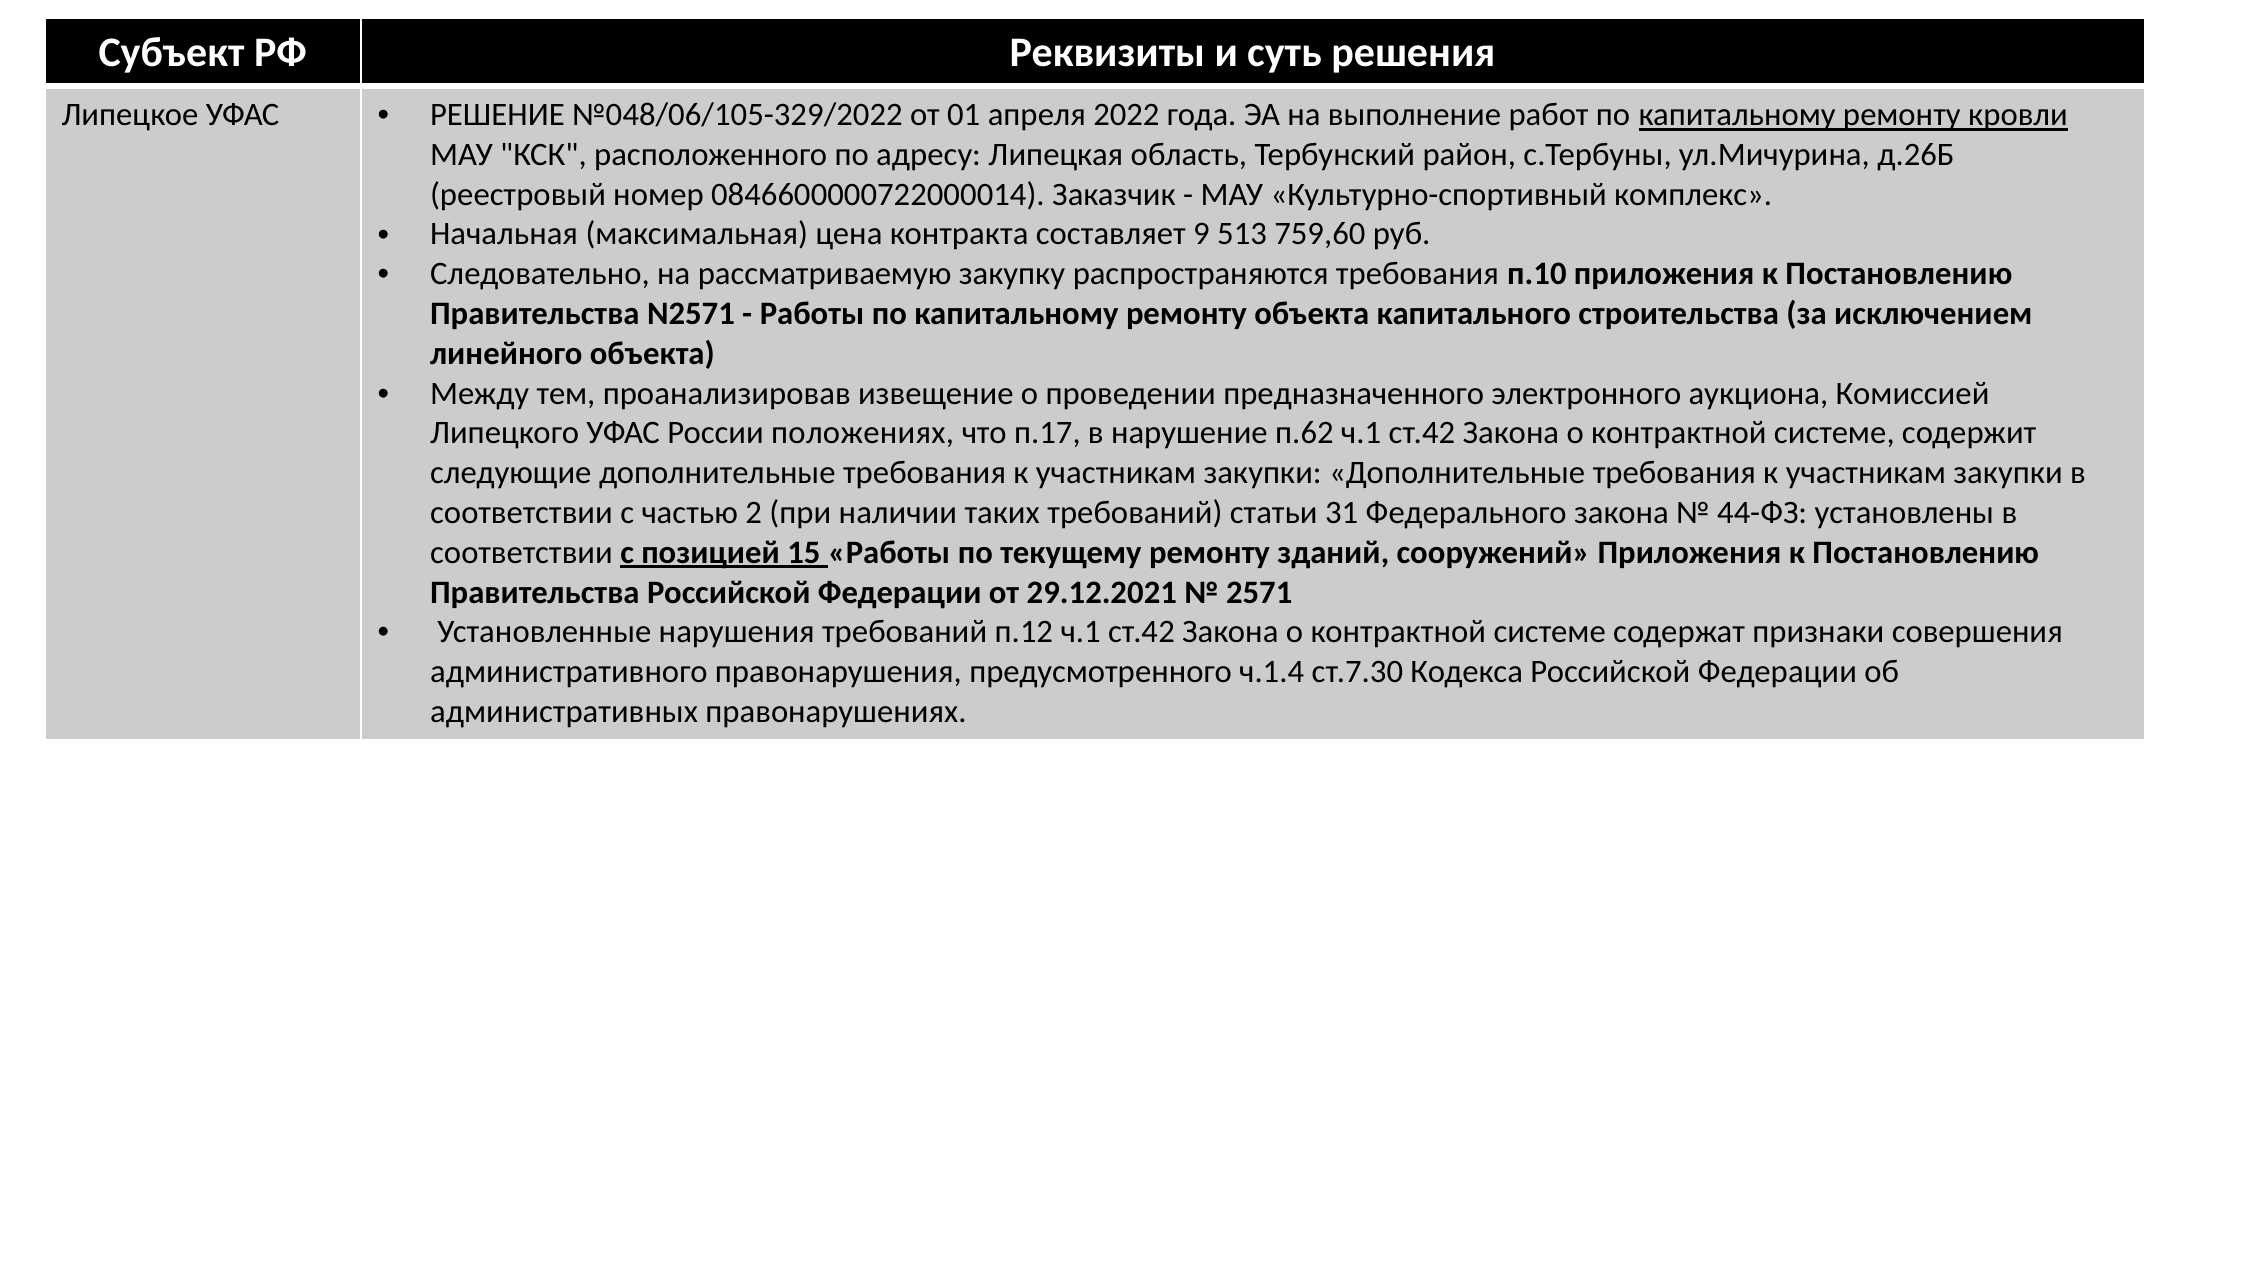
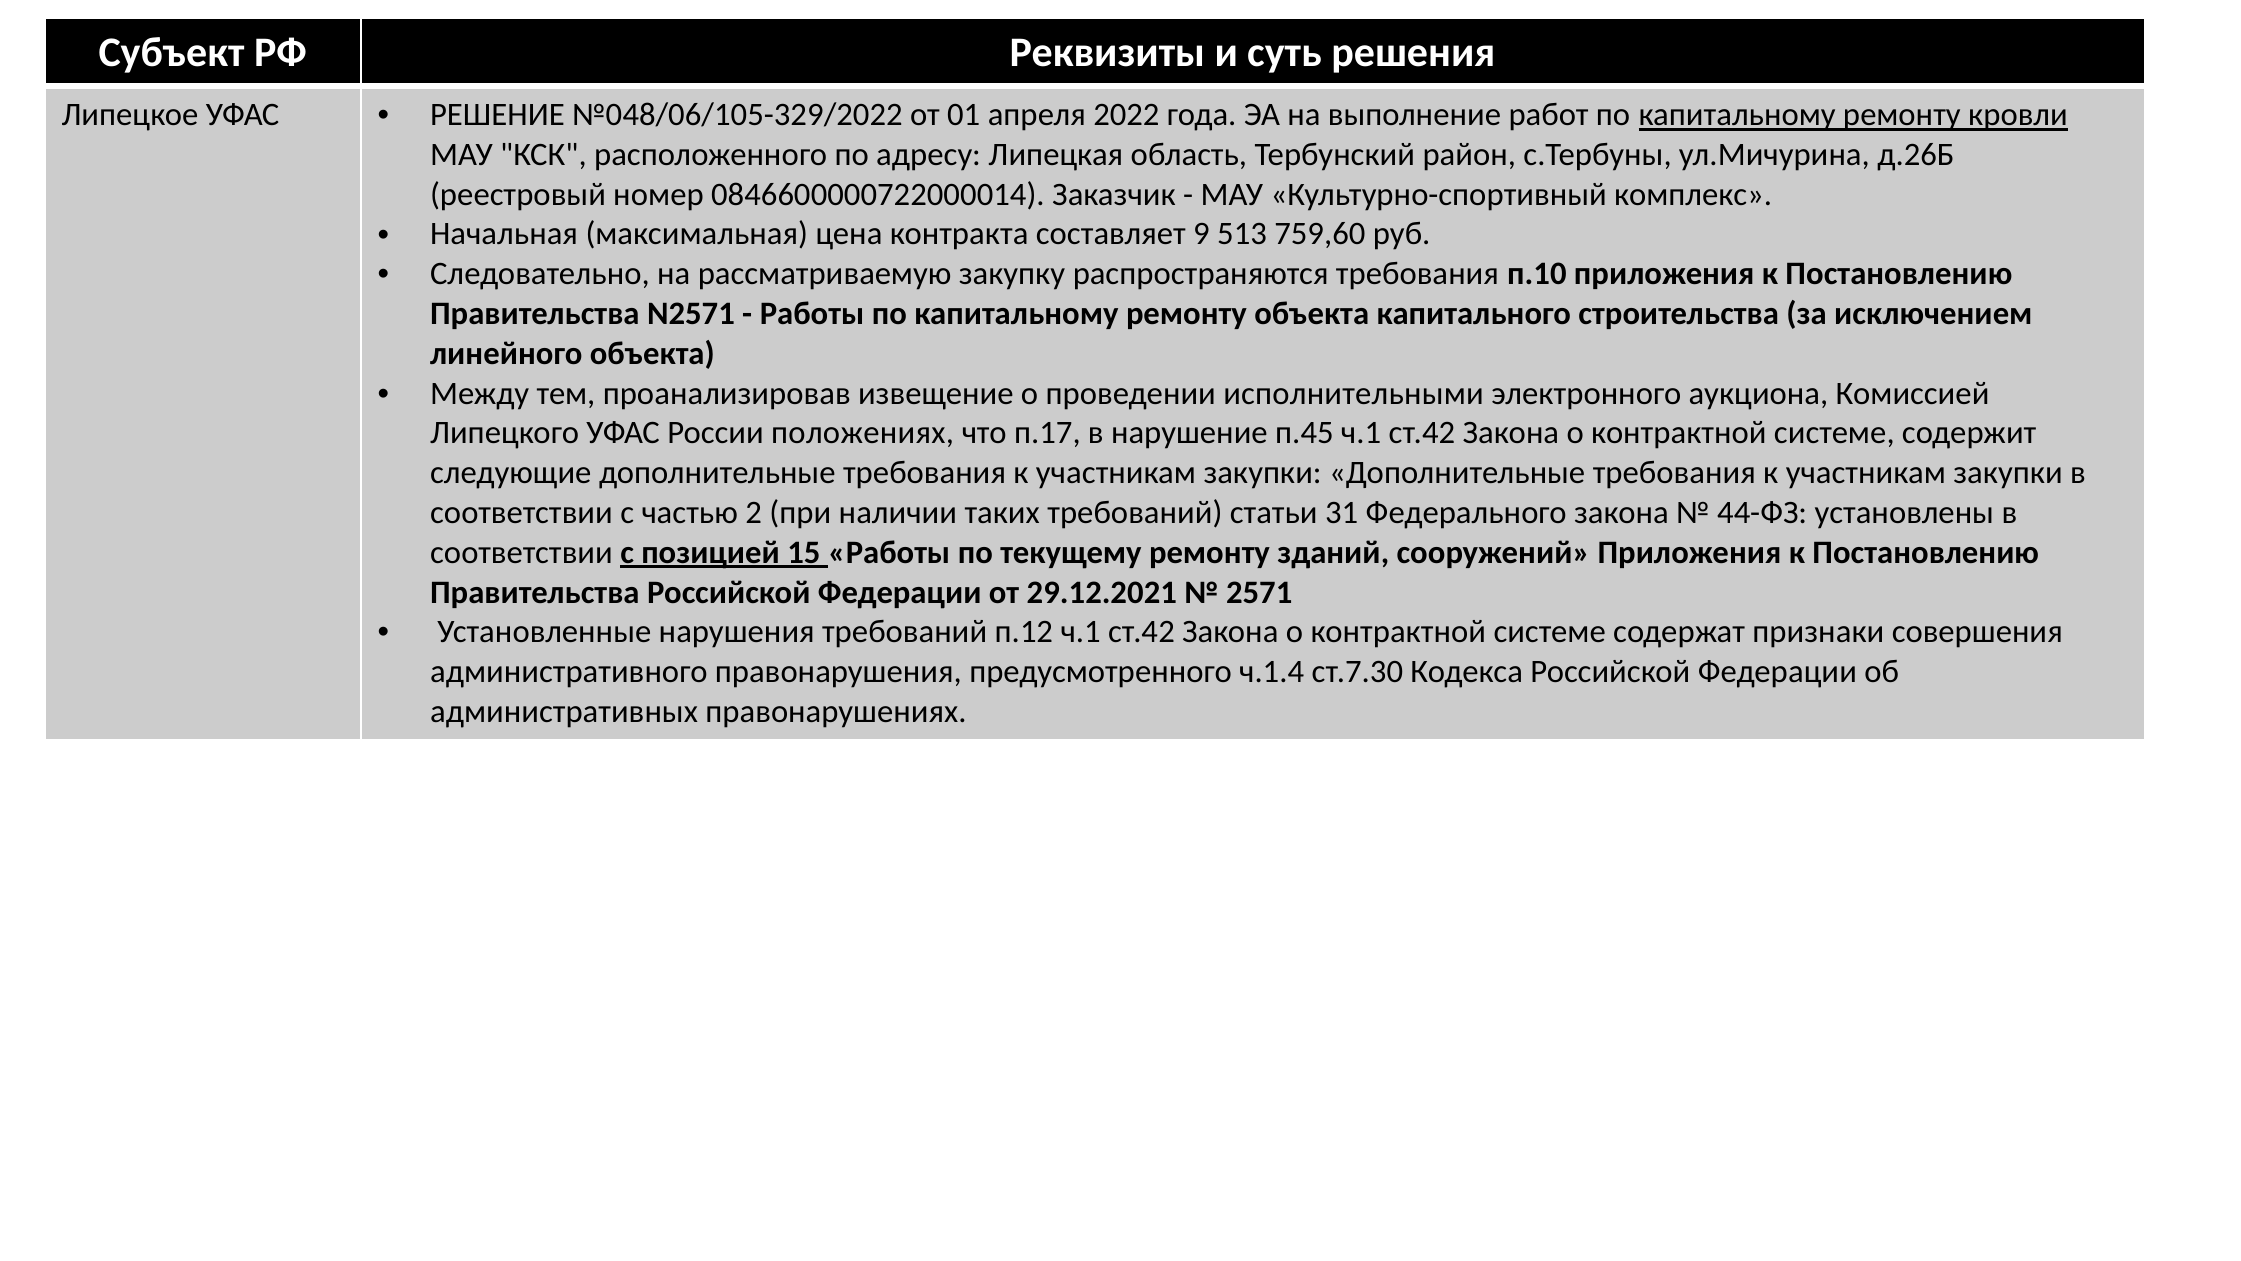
предназначенного: предназначенного -> исполнительными (1354, 393)
п.62: п.62 -> п.45 (1304, 433)
